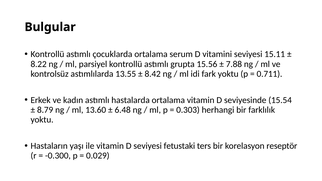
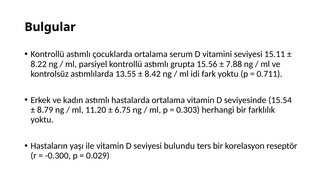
13.60: 13.60 -> 11.20 (96, 110)
6.48: 6.48 -> 6.75 (123, 110)
fetustaki: fetustaki -> bulundu (179, 146)
